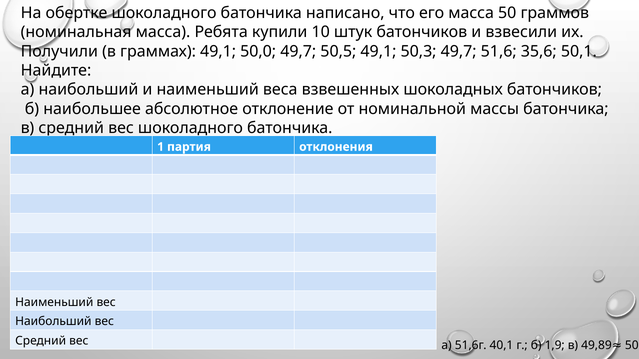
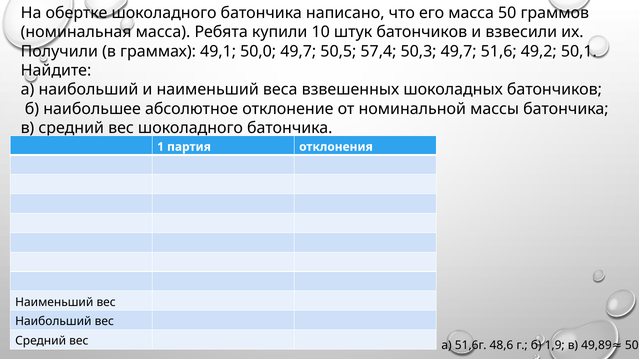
50,5 49,1: 49,1 -> 57,4 (378, 51)
35,6: 35,6 -> 49,2 (539, 51)
40,1: 40,1 -> 48,6 (501, 346)
